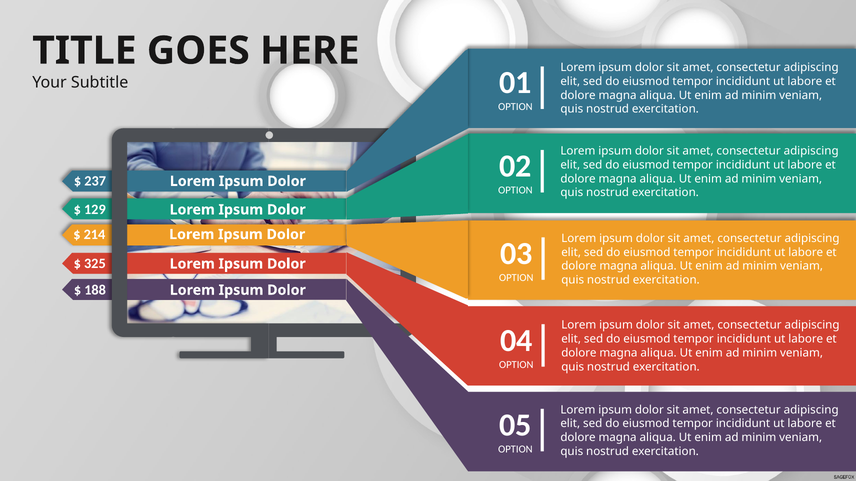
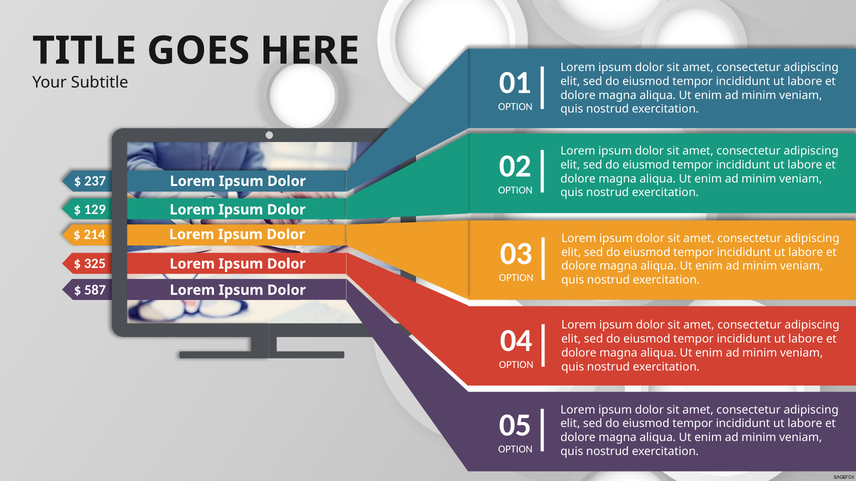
188: 188 -> 587 (95, 290)
